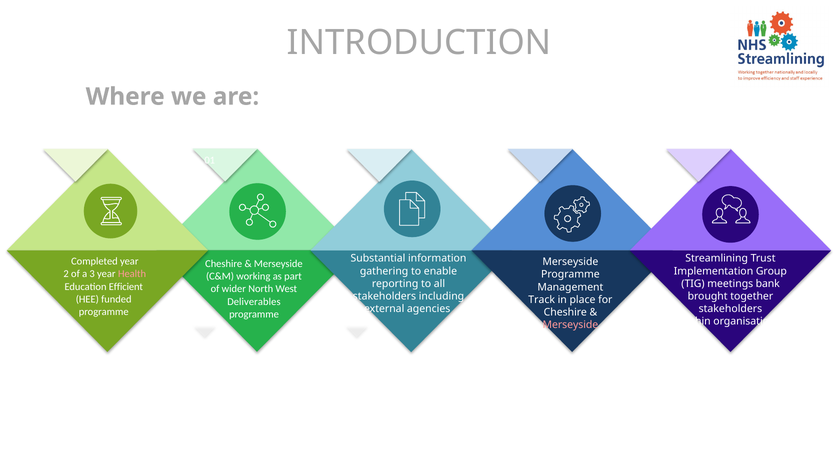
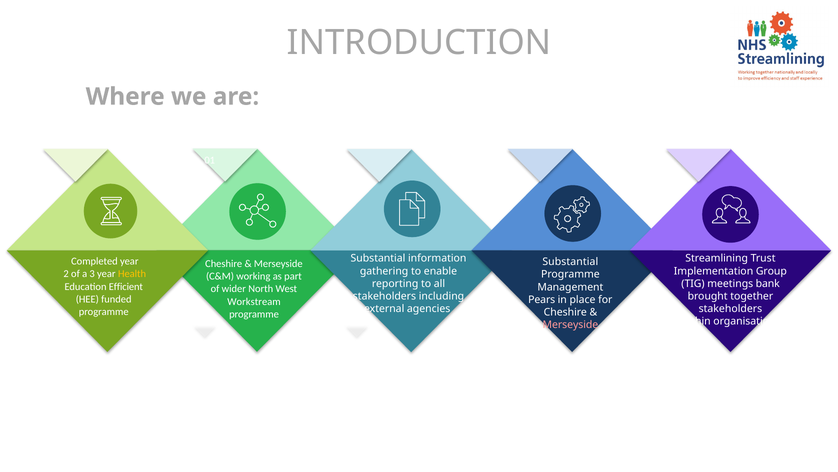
Merseyside: Merseyside -> Substantial (570, 262)
Health colour: pink -> yellow (132, 274)
Track: Track -> Pears (542, 299)
Deliverables: Deliverables -> Workstream (254, 301)
